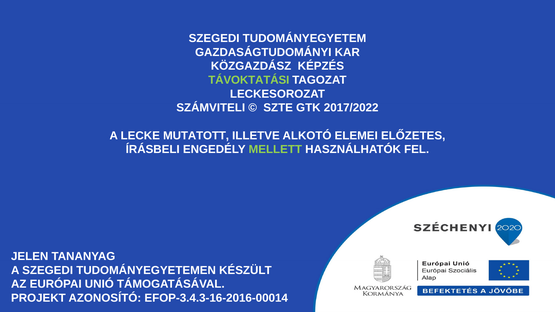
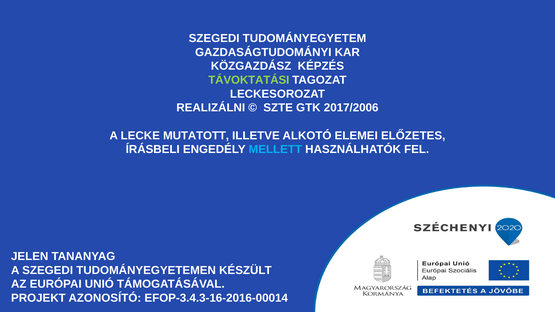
SZÁMVITELI: SZÁMVITELI -> REALIZÁLNI (211, 108)
2017/2022: 2017/2022 -> 2017/2006 (351, 108)
MELLETT colour: light green -> light blue (275, 150)
